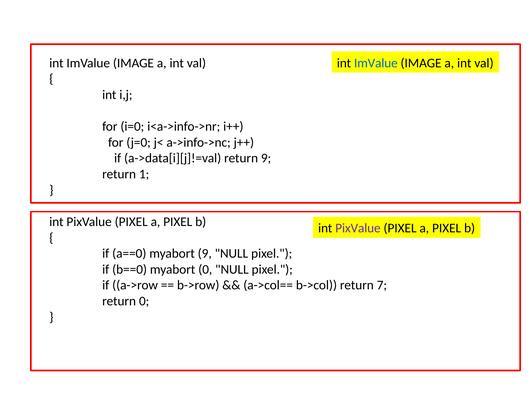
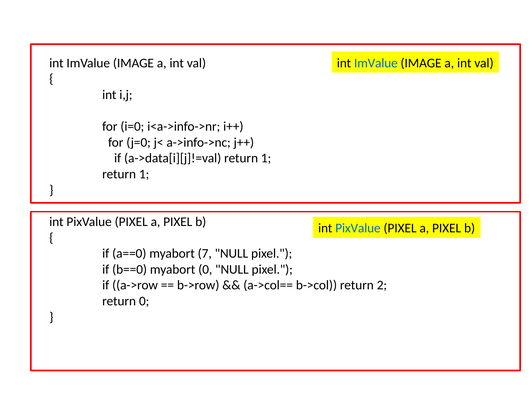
a->data[i][j]!=val return 9: 9 -> 1 (266, 158)
PixValue colour: purple -> blue (358, 228)
myabort 9: 9 -> 7 (205, 253)
7: 7 -> 2 (382, 285)
